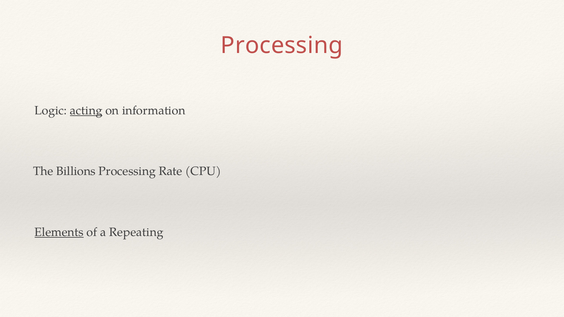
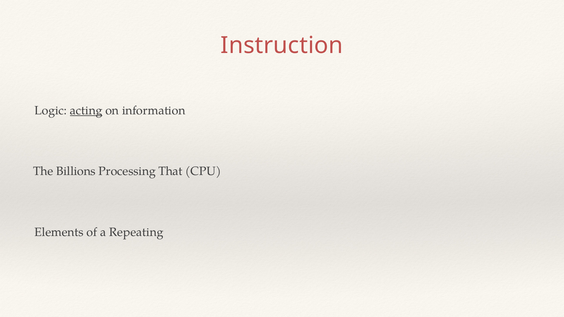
Processing: Processing -> Instruction (282, 46)
Rate: Rate -> That (170, 171)
Elements underline: present -> none (59, 232)
